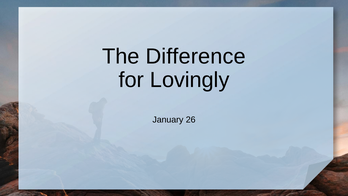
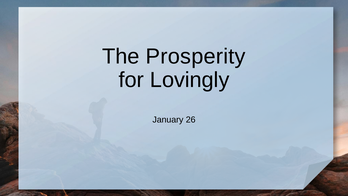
Difference: Difference -> Prosperity (196, 56)
